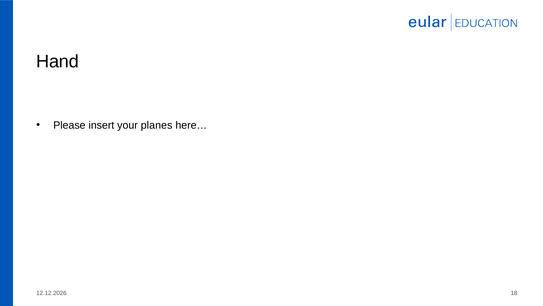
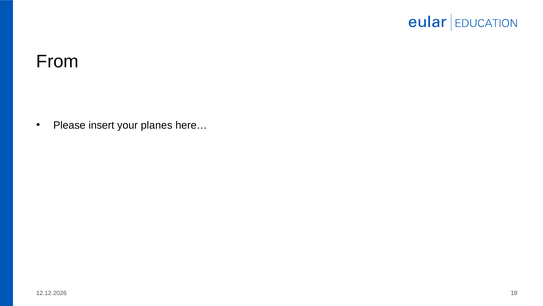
Hand: Hand -> From (57, 61)
